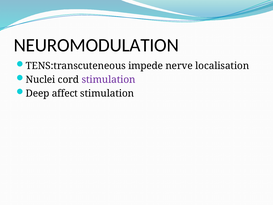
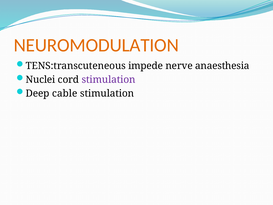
NEUROMODULATION colour: black -> orange (96, 45)
localisation: localisation -> anaesthesia (222, 66)
affect: affect -> cable (65, 93)
